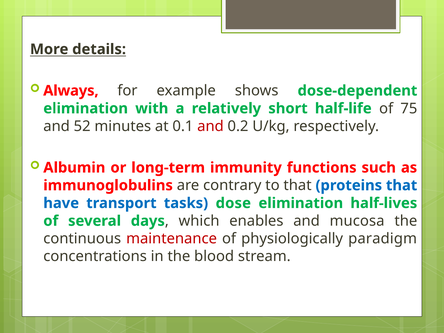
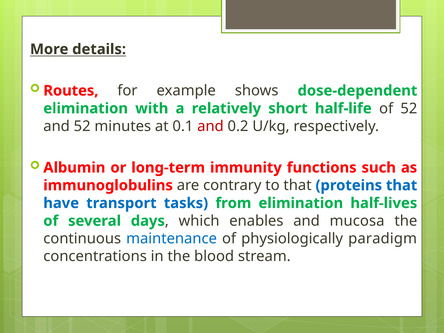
Always: Always -> Routes (71, 91)
of 75: 75 -> 52 (409, 108)
dose: dose -> from (233, 203)
maintenance colour: red -> blue (172, 239)
